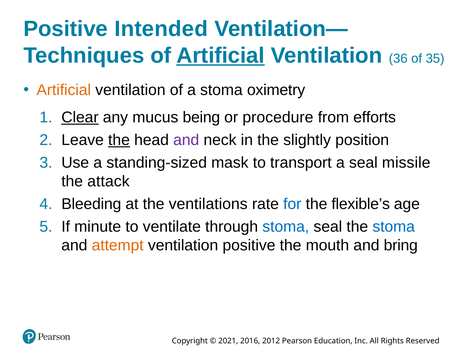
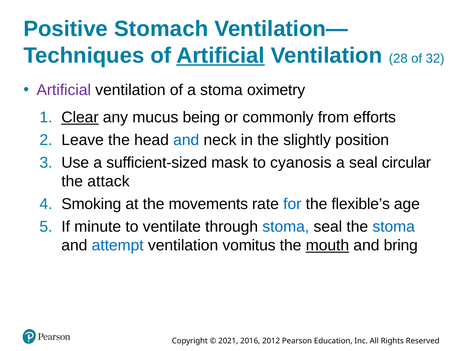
Intended: Intended -> Stomach (161, 29)
36: 36 -> 28 (398, 58)
35: 35 -> 32 (435, 58)
Artificial colour: orange -> purple (64, 90)
procedure: procedure -> commonly (278, 117)
the underline: present -> none (119, 140)
and colour: purple -> blue (186, 140)
standing-sized: standing-sized -> sufficient-sized (157, 163)
transport: transport -> cyanosis (301, 163)
missile: missile -> circular (406, 163)
Bleeding: Bleeding -> Smoking (91, 204)
ventilations: ventilations -> movements (208, 204)
attempt colour: orange -> blue (118, 245)
ventilation positive: positive -> vomitus (249, 245)
mouth underline: none -> present (327, 245)
